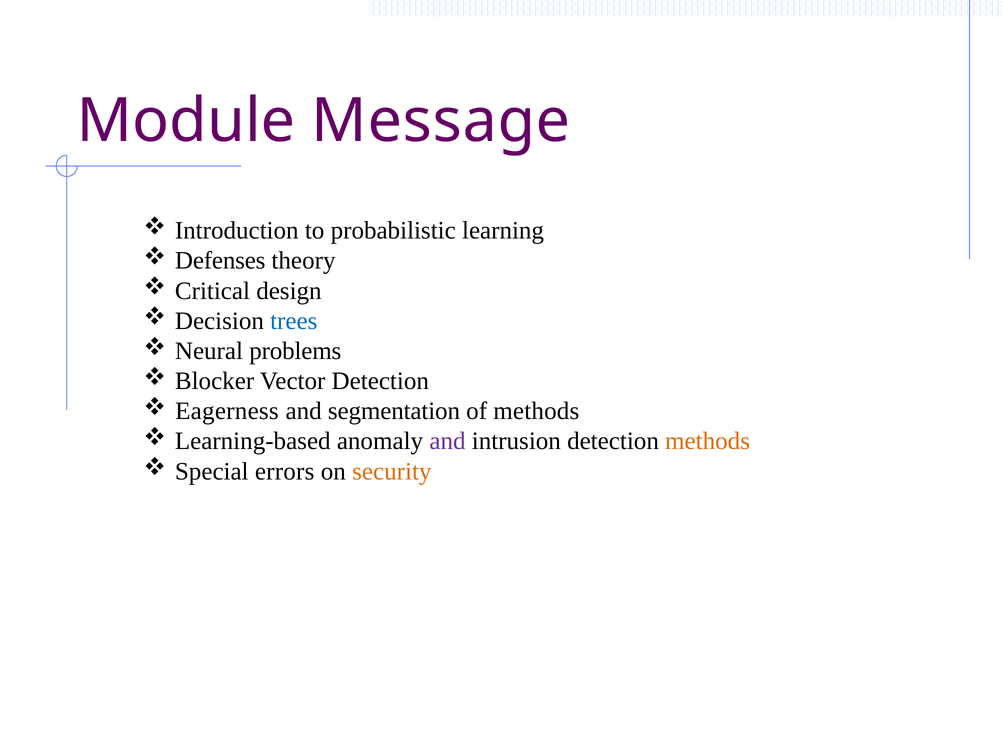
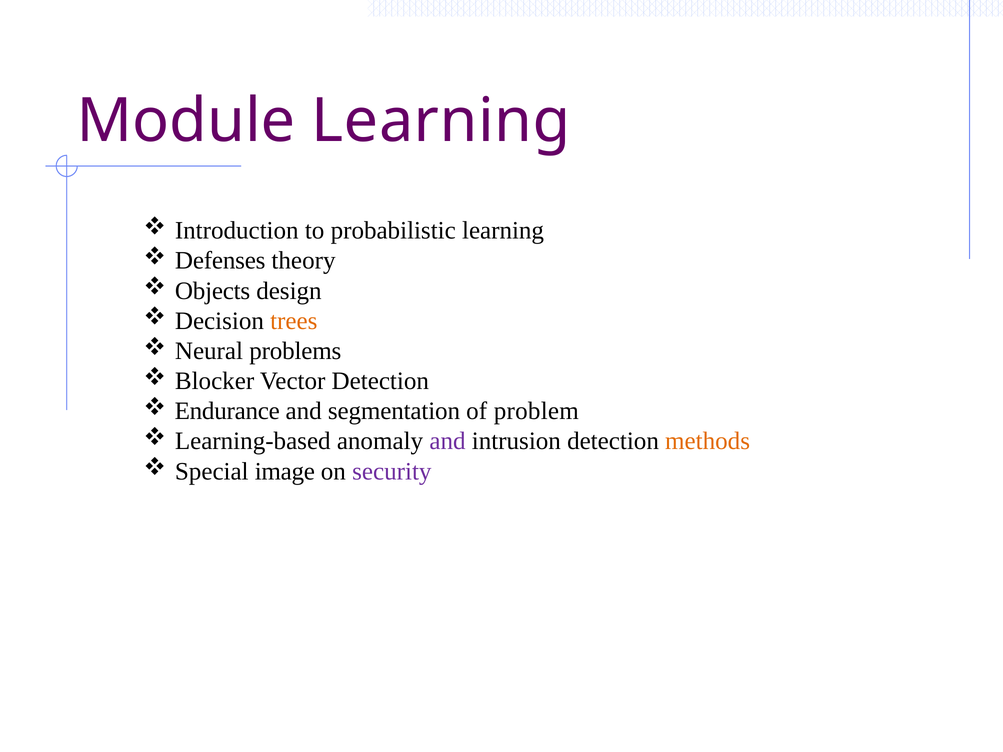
Module Message: Message -> Learning (441, 121)
Critical: Critical -> Objects (213, 291)
trees colour: blue -> orange (294, 321)
Eagerness: Eagerness -> Endurance (227, 411)
of methods: methods -> problem (536, 411)
errors: errors -> image (285, 471)
security colour: orange -> purple (392, 471)
